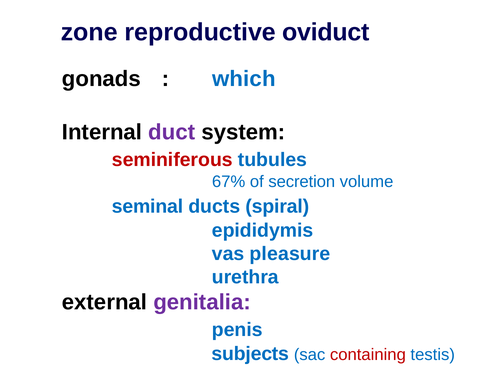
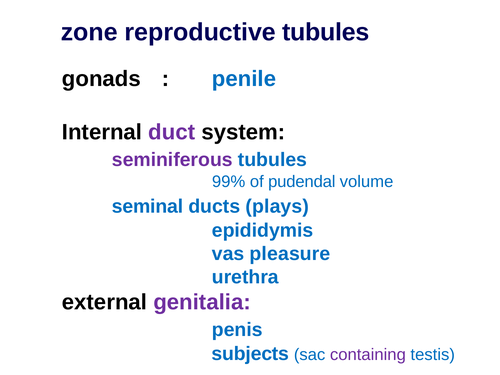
reproductive oviduct: oviduct -> tubules (326, 32)
which: which -> penile (244, 79)
seminiferous colour: red -> purple (172, 160)
67%: 67% -> 99% (229, 182)
secretion: secretion -> pudendal (302, 182)
spiral: spiral -> plays (277, 206)
containing colour: red -> purple (368, 355)
